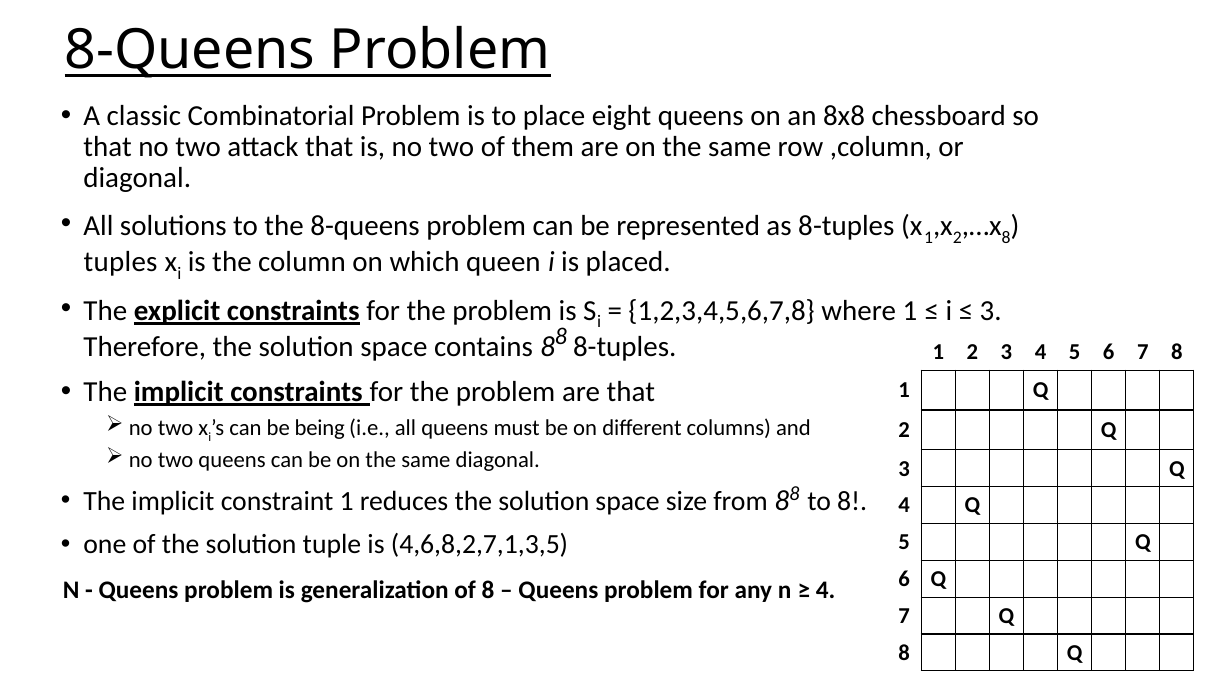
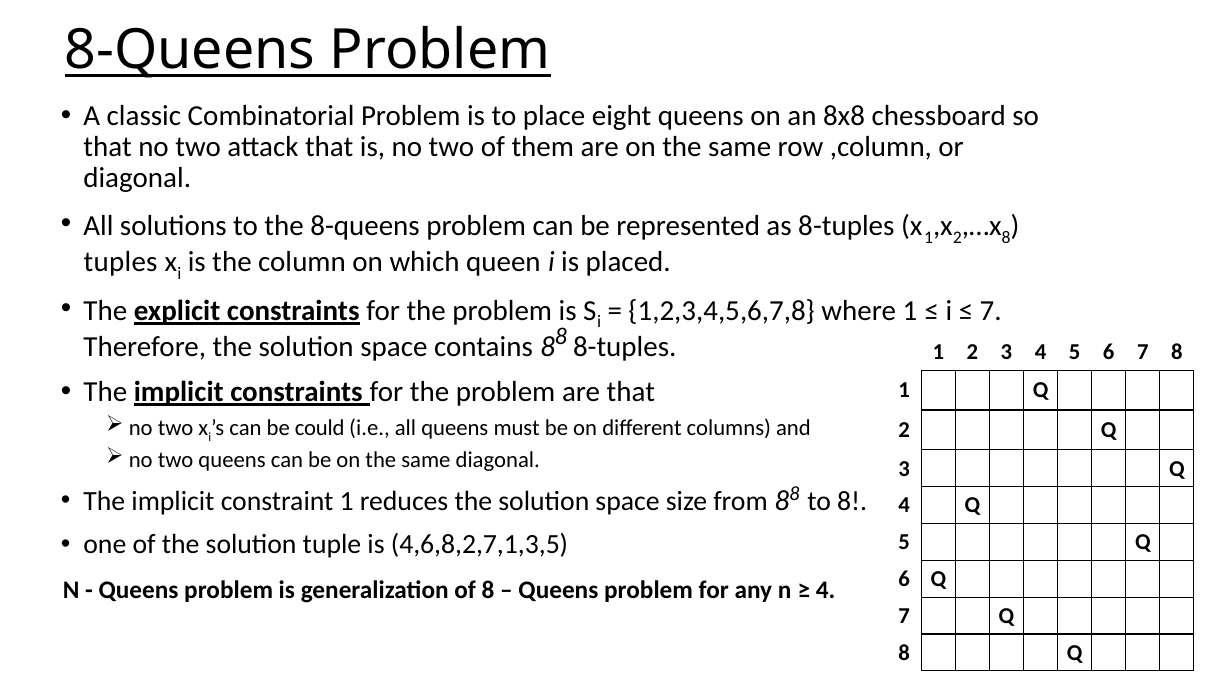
3: 3 -> 7 (991, 311)
being: being -> could (320, 428)
